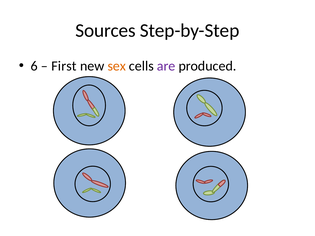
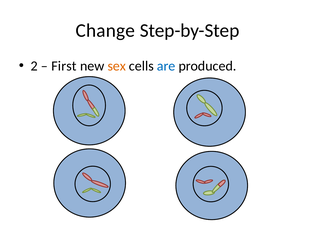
Sources: Sources -> Change (105, 30)
6: 6 -> 2 (34, 66)
are colour: purple -> blue (166, 66)
